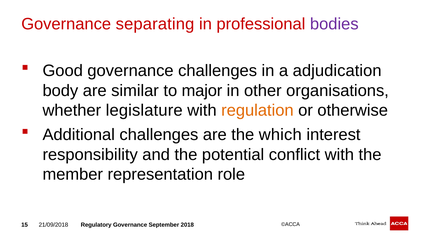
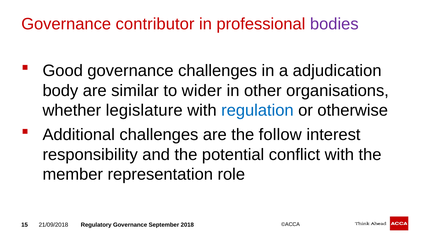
separating: separating -> contributor (155, 24)
major: major -> wider (202, 91)
regulation colour: orange -> blue (257, 110)
which: which -> follow (280, 135)
